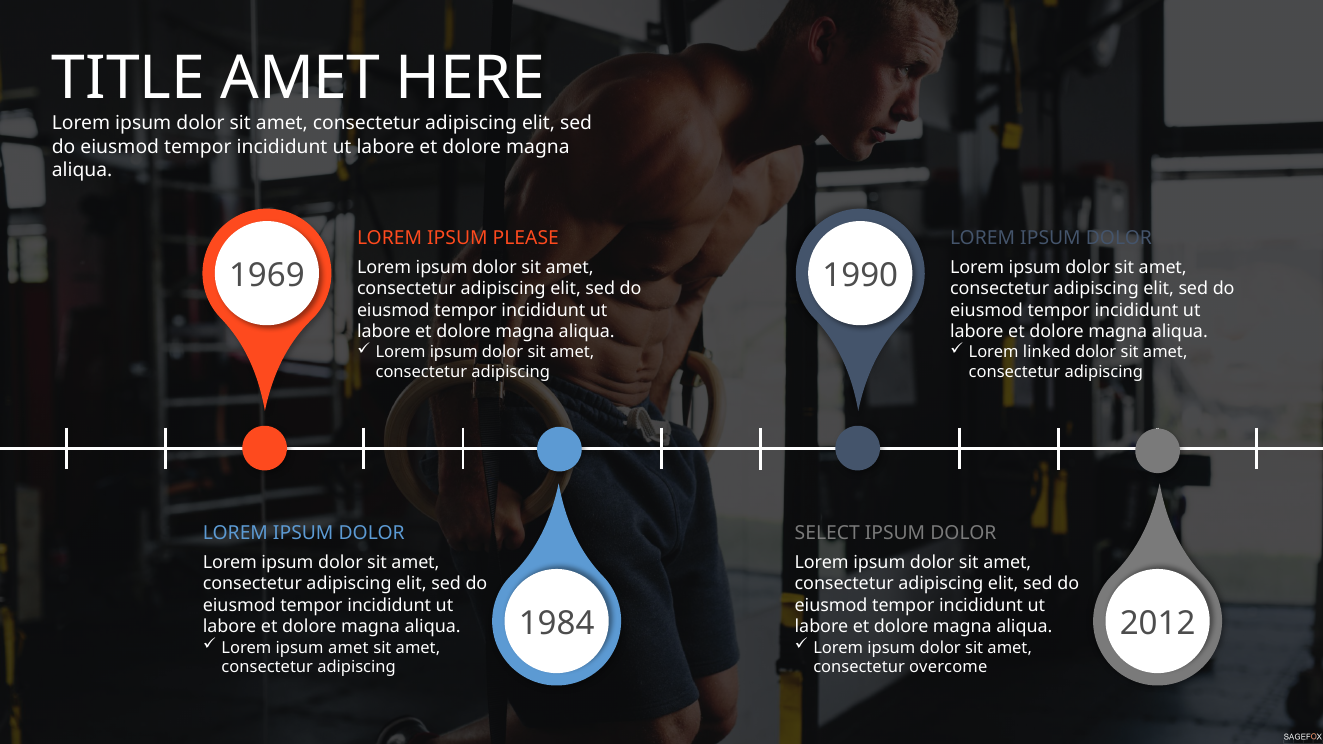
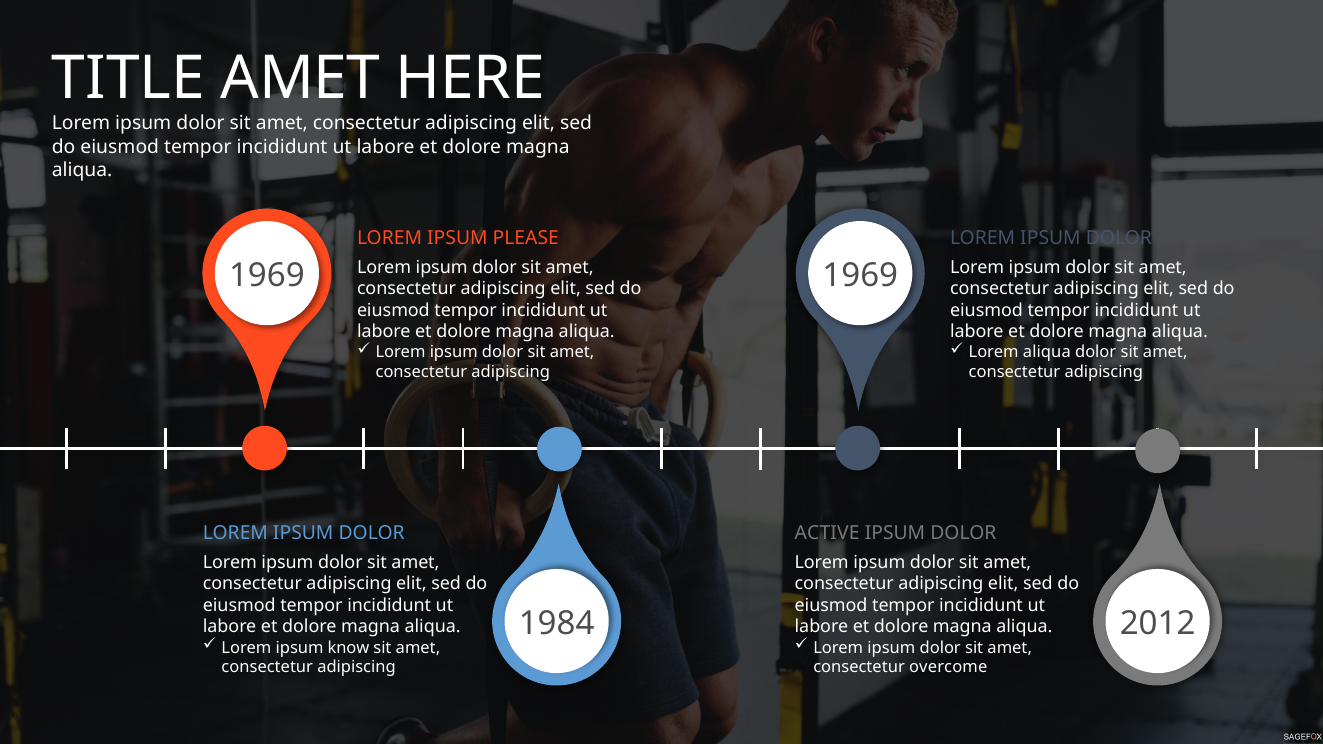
1990: 1990 -> 1969 (860, 275)
Lorem linked: linked -> aliqua (1047, 353)
SELECT: SELECT -> ACTIVE (827, 534)
ipsum amet: amet -> know (348, 648)
